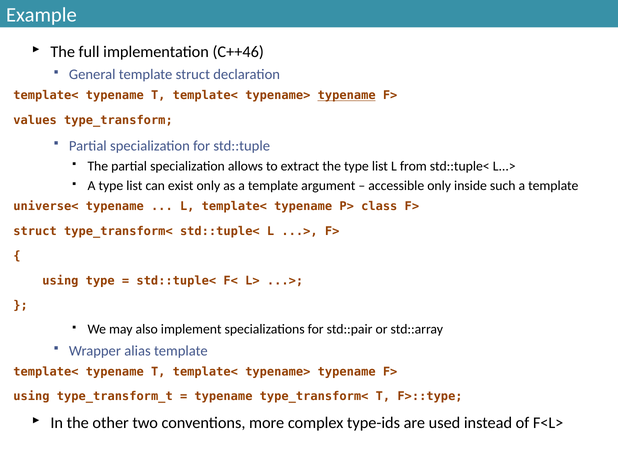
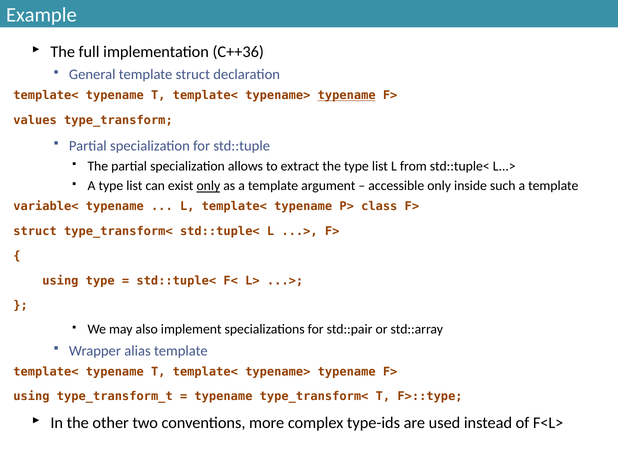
C++46: C++46 -> C++36 (238, 52)
only underline: none -> present (208, 186)
universe<: universe< -> variable< (46, 207)
